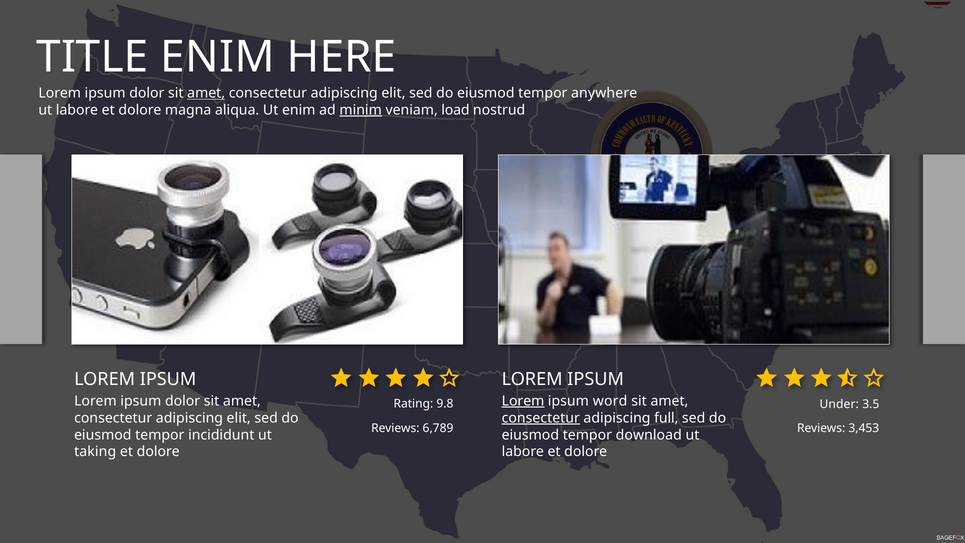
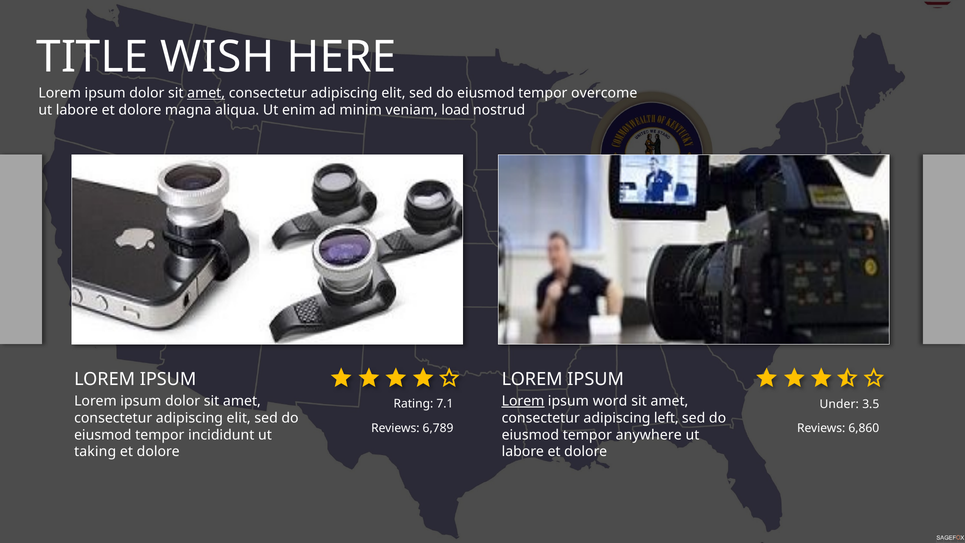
TITLE ENIM: ENIM -> WISH (217, 57)
anywhere: anywhere -> overcome (604, 93)
minim underline: present -> none (361, 110)
9.8: 9.8 -> 7.1 (445, 404)
consectetur underline: present -> none (541, 418)
full: full -> left (666, 418)
3,453: 3,453 -> 6,860 (864, 428)
download: download -> anywhere (649, 435)
